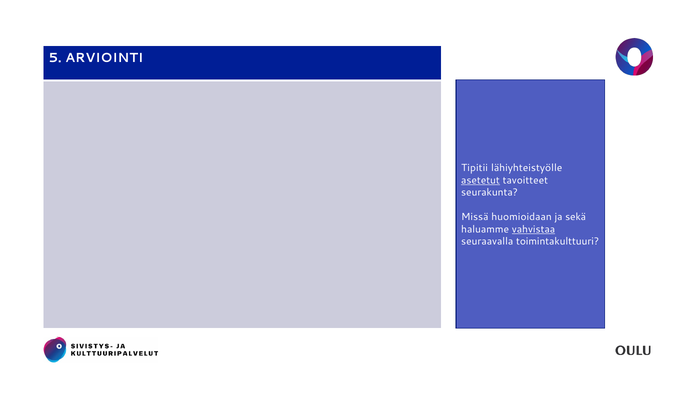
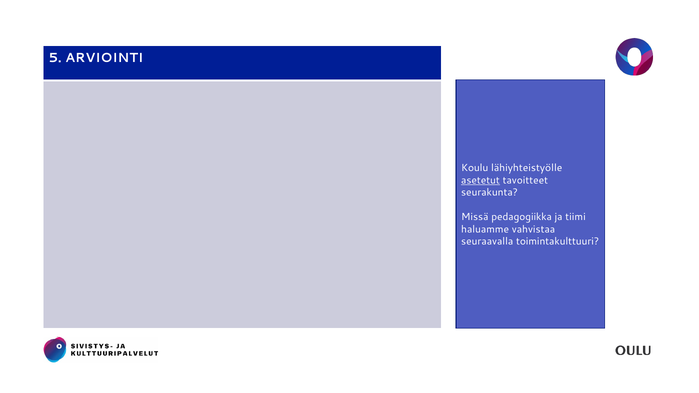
Tipitii: Tipitii -> Koulu (475, 168)
huomioidaan: huomioidaan -> pedagogiikka (522, 217)
sekä: sekä -> tiimi (576, 217)
vahvistaa underline: present -> none (534, 229)
